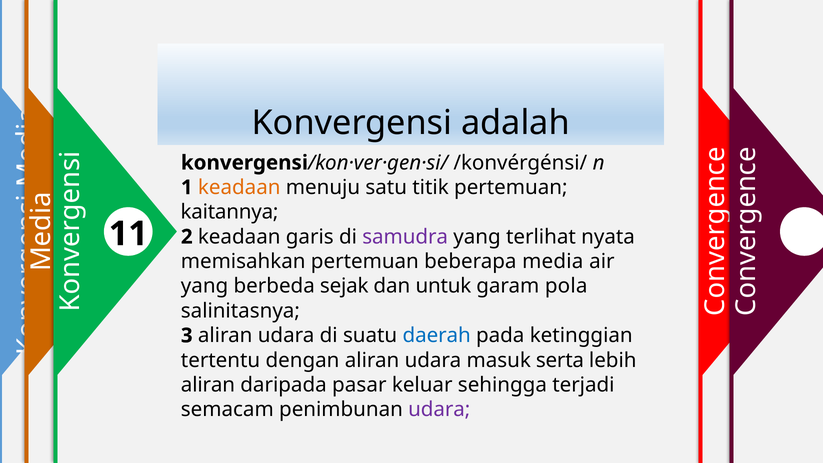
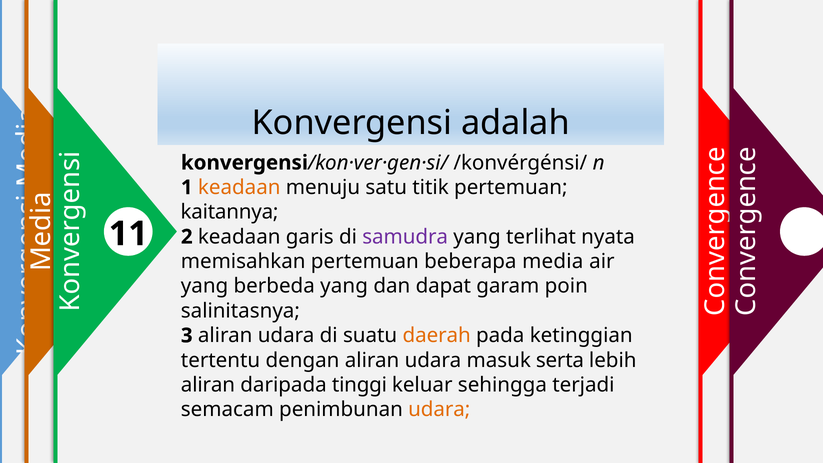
berbeda sejak: sejak -> yang (344, 286)
untuk: untuk -> dapat (443, 286)
pola: pola -> poin (566, 286)
daerah colour: blue -> orange (437, 336)
pasar: pasar -> tinggi (359, 385)
udara colour: purple -> orange (439, 410)
